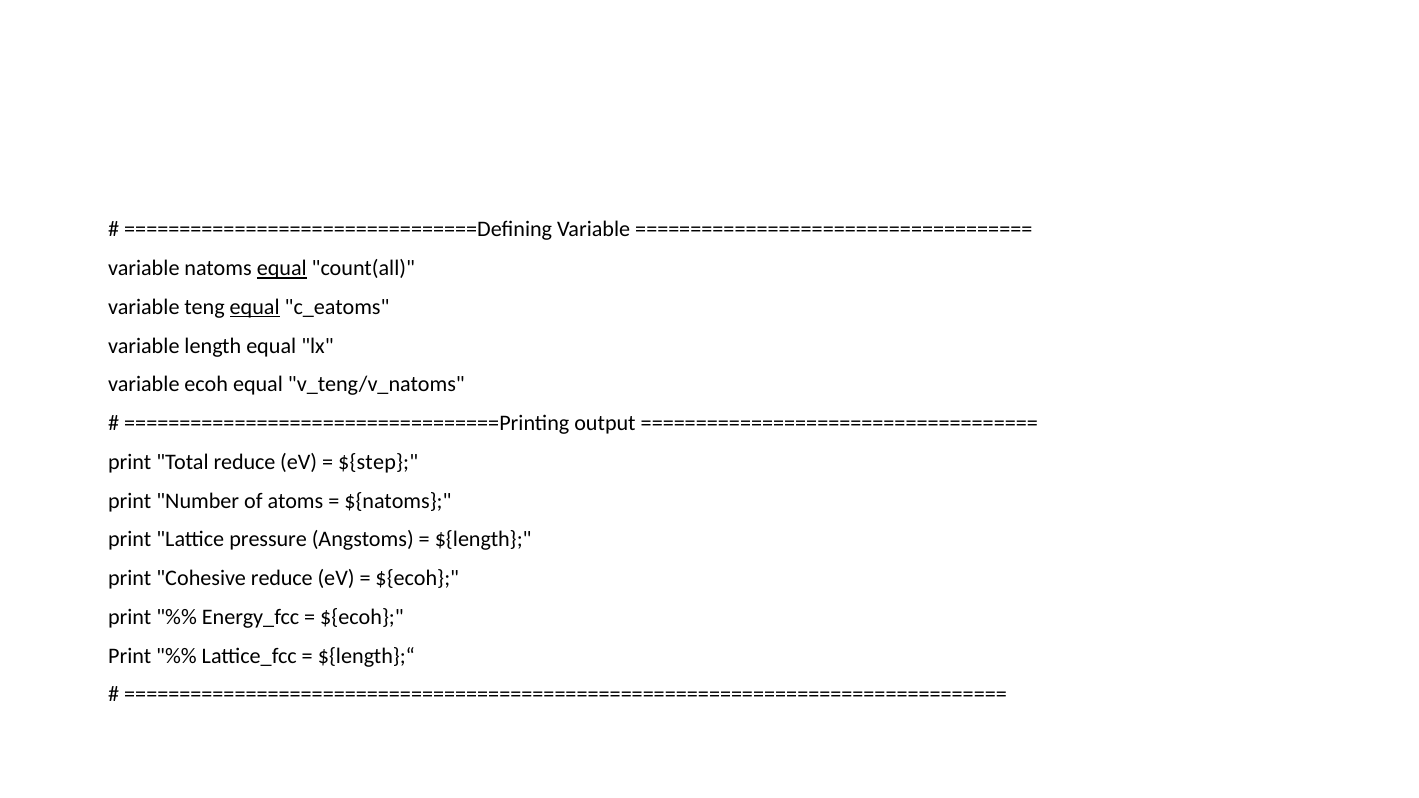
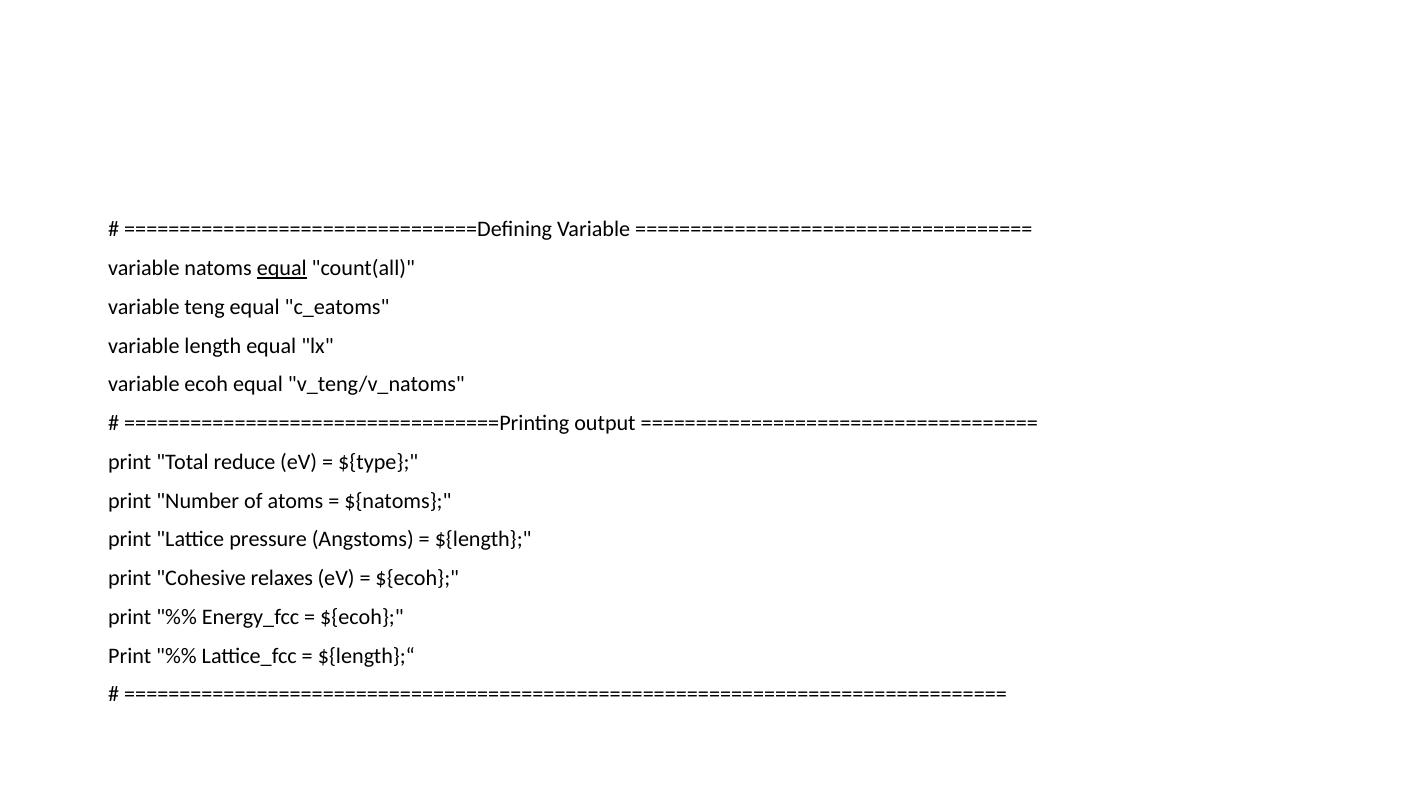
equal underline: present -> none (255, 307)
${step: ${step -> ${type (378, 462)
Cohesive reduce: reduce -> relaxes (282, 578)
